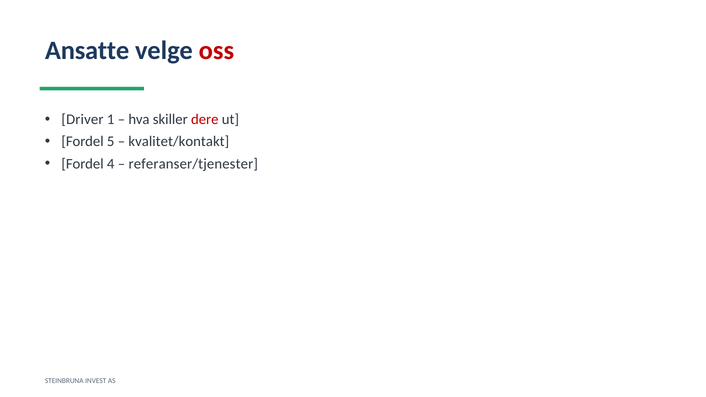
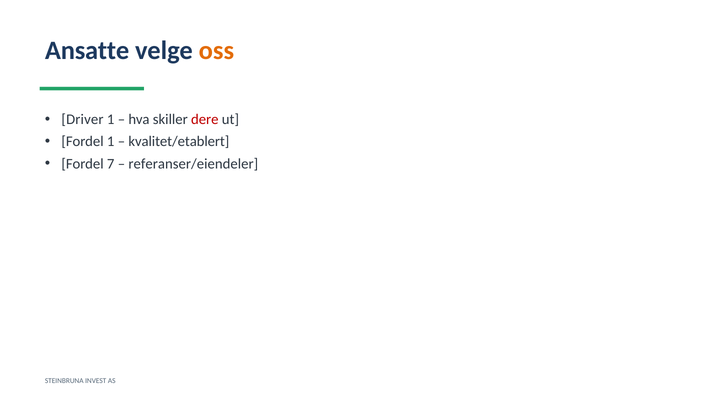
oss colour: red -> orange (216, 50)
Fordel 5: 5 -> 1 (111, 142)
kvalitet/kontakt: kvalitet/kontakt -> kvalitet/etablert (179, 142)
4: 4 -> 7 (111, 164)
referanser/tjenester: referanser/tjenester -> referanser/eiendeler (193, 164)
